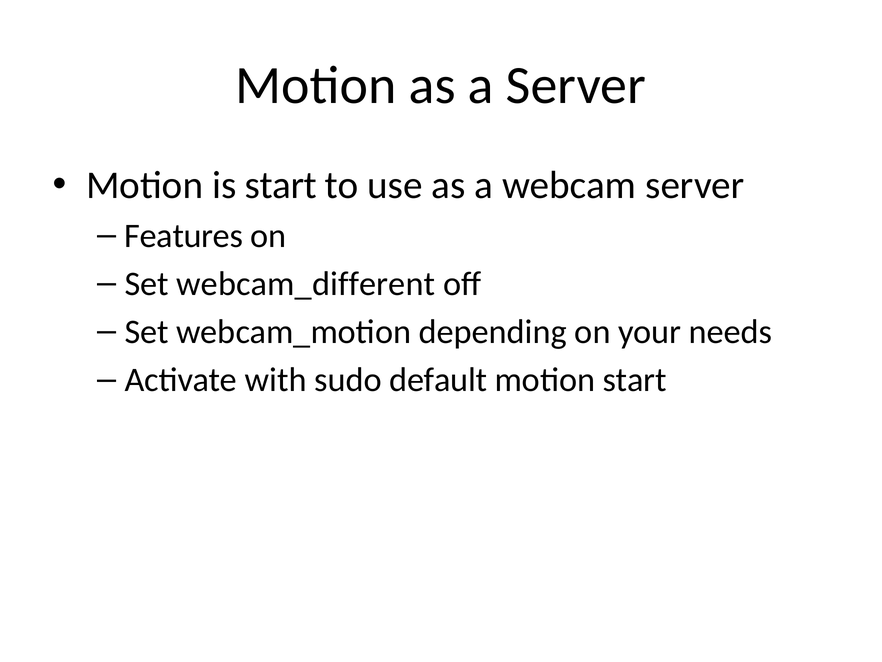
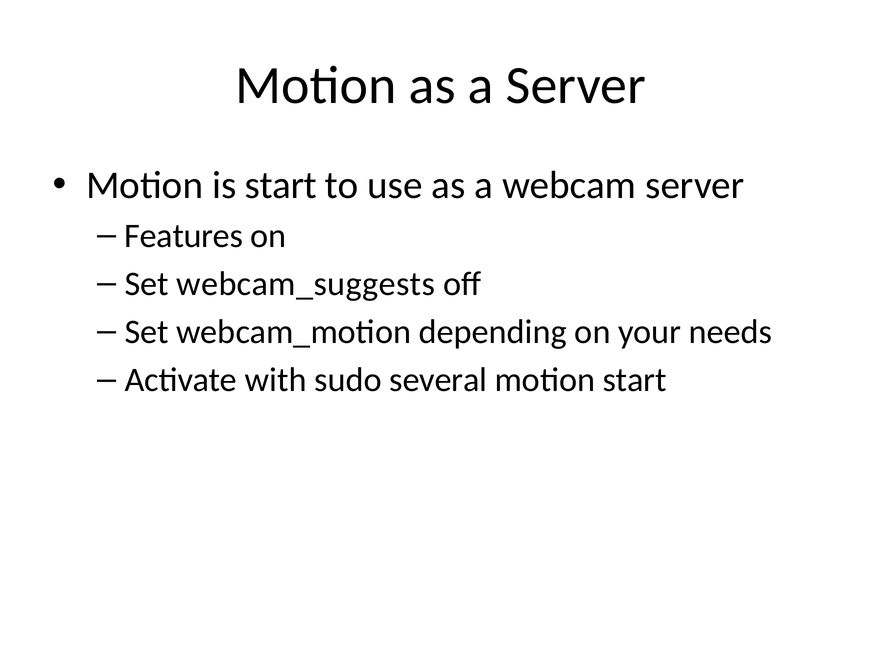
webcam_different: webcam_different -> webcam_suggests (306, 284)
default: default -> several (438, 380)
